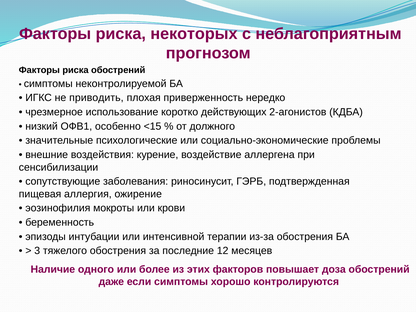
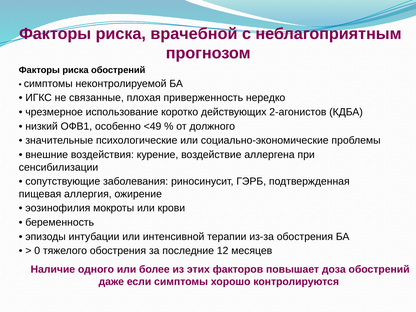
некоторых: некоторых -> врачебной (194, 34)
приводить: приводить -> связанные (96, 98)
<15: <15 -> <49 (153, 126)
3: 3 -> 0 (37, 251)
